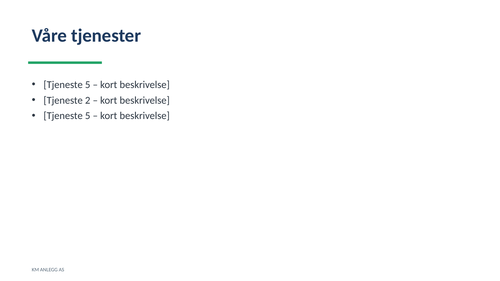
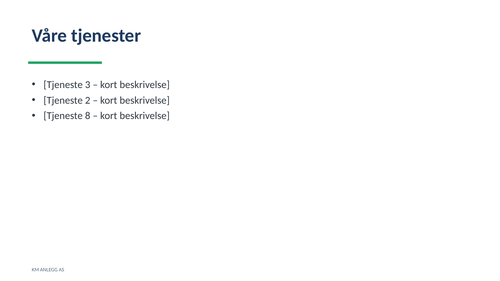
5: 5 -> 3 (88, 85)
5: 5 -> 8 (88, 116)
